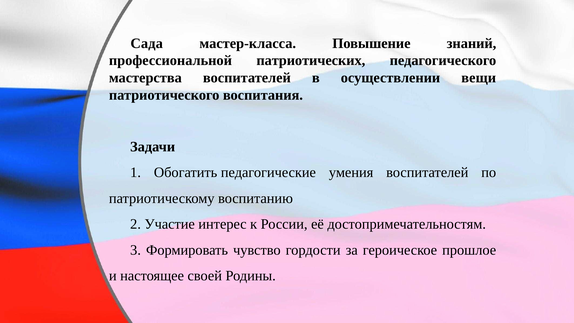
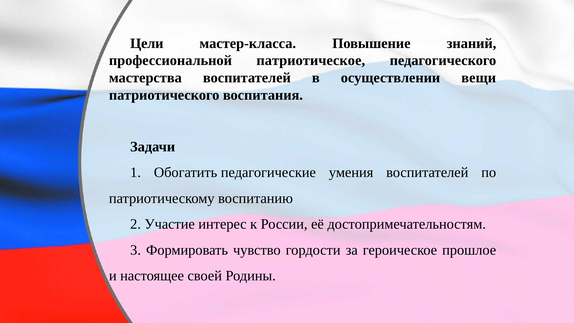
Сада: Сада -> Цели (147, 43)
патриотических: патриотических -> патриотическое (311, 61)
